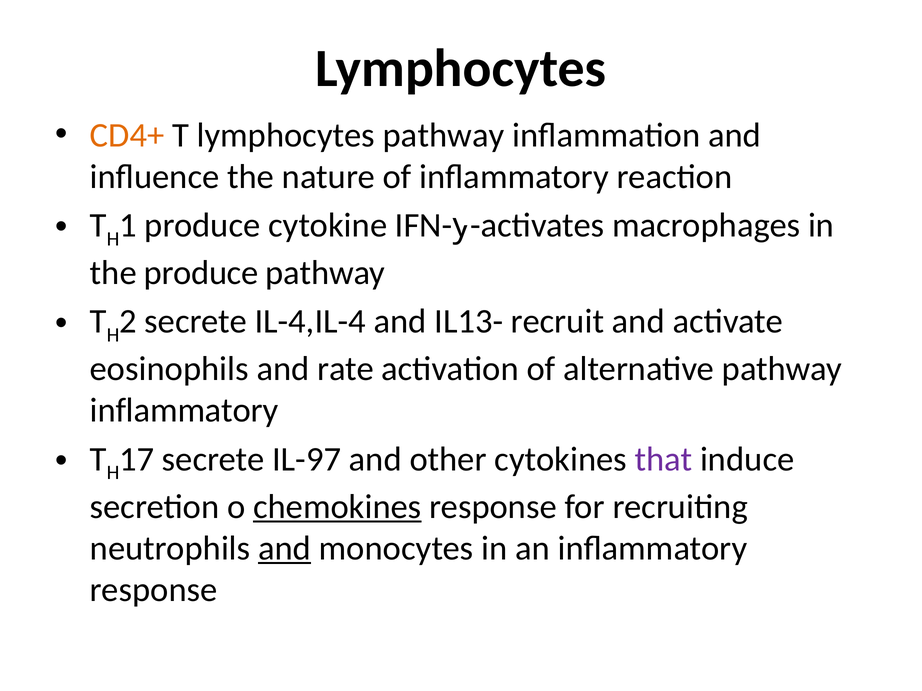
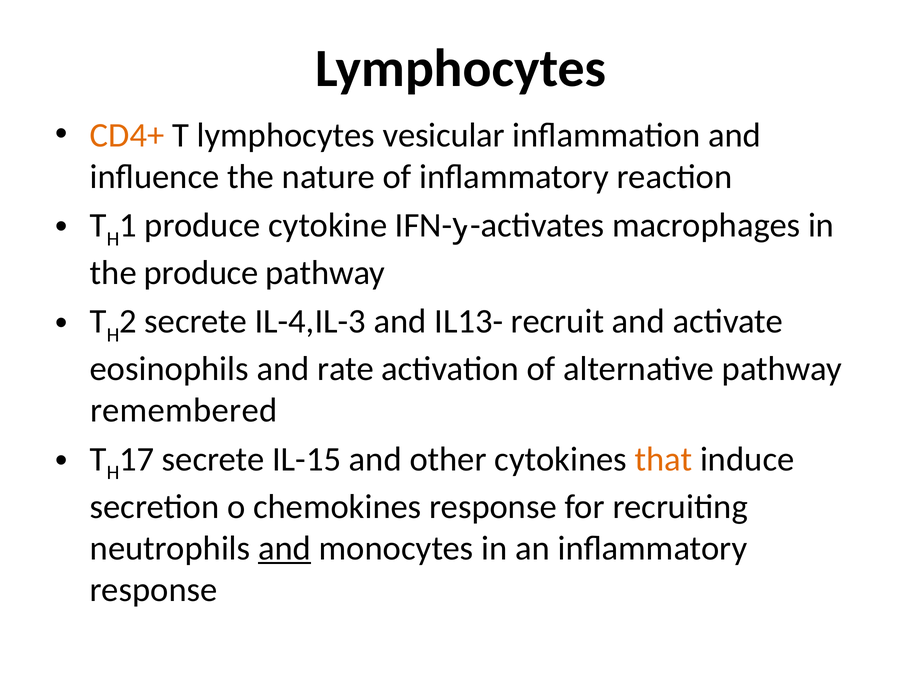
lymphocytes pathway: pathway -> vesicular (444, 135)
IL-4,IL-4: IL-4,IL-4 -> IL-4,IL-3 (310, 322)
inflammatory: inflammatory -> remembered (184, 411)
IL-97: IL-97 -> IL-15 (307, 459)
that colour: purple -> orange (664, 459)
chemokines underline: present -> none (337, 507)
